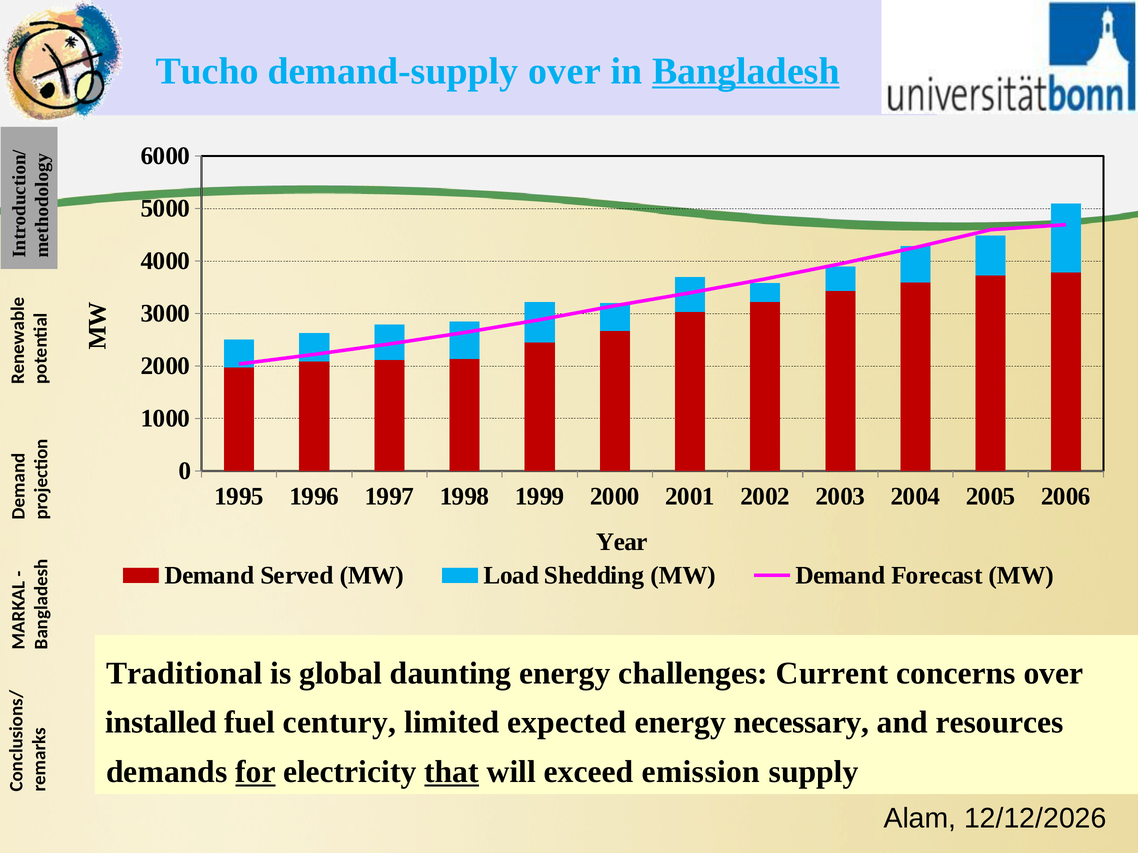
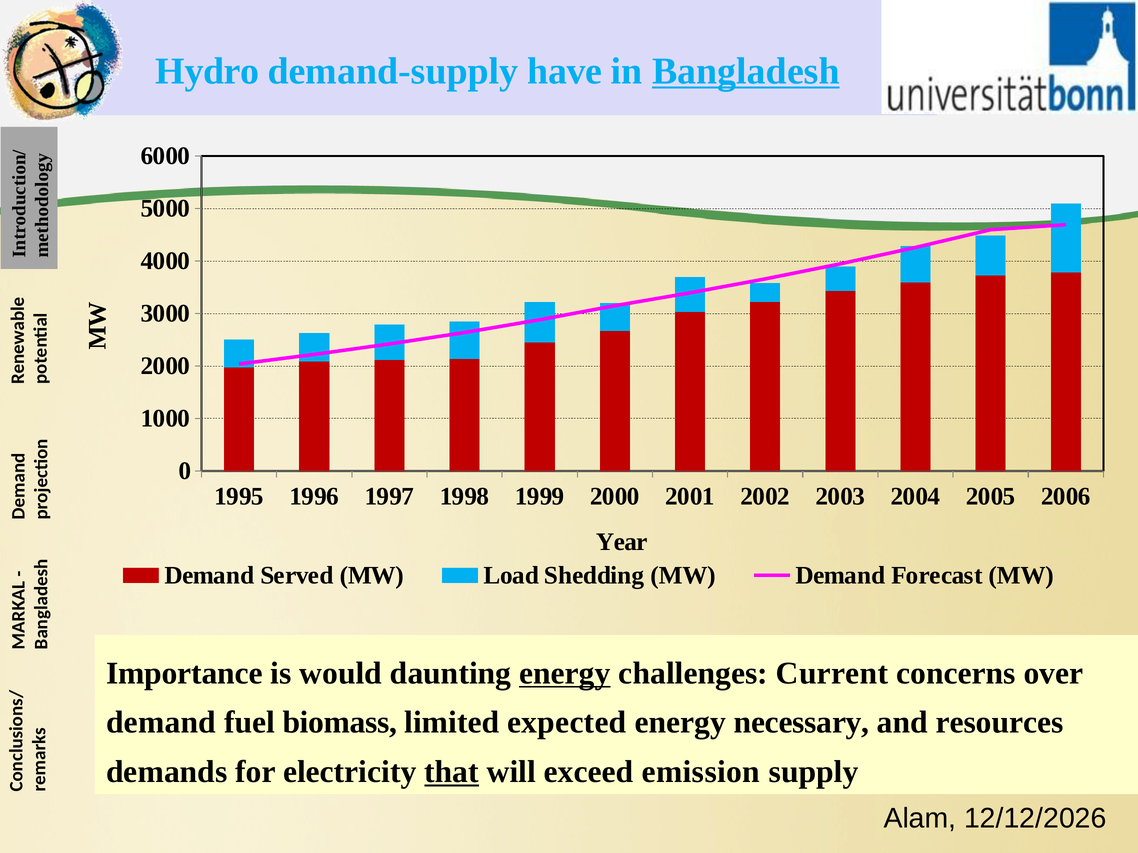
Tucho: Tucho -> Hydro (207, 71)
demand-supply over: over -> have (565, 71)
Traditional: Traditional -> Importance (184, 674)
global: global -> would (341, 674)
energy underline: none -> present (565, 674)
installed: installed -> demand (161, 723)
century: century -> biomass (340, 723)
for underline: present -> none (255, 772)
